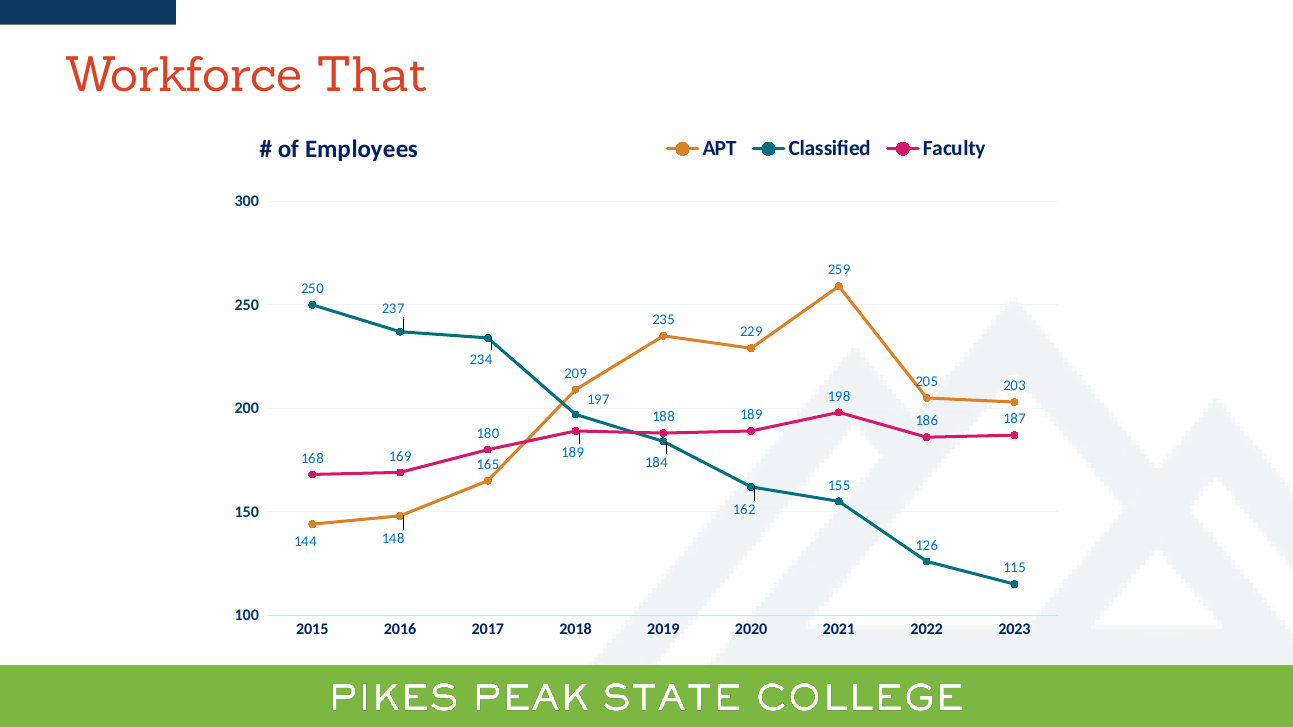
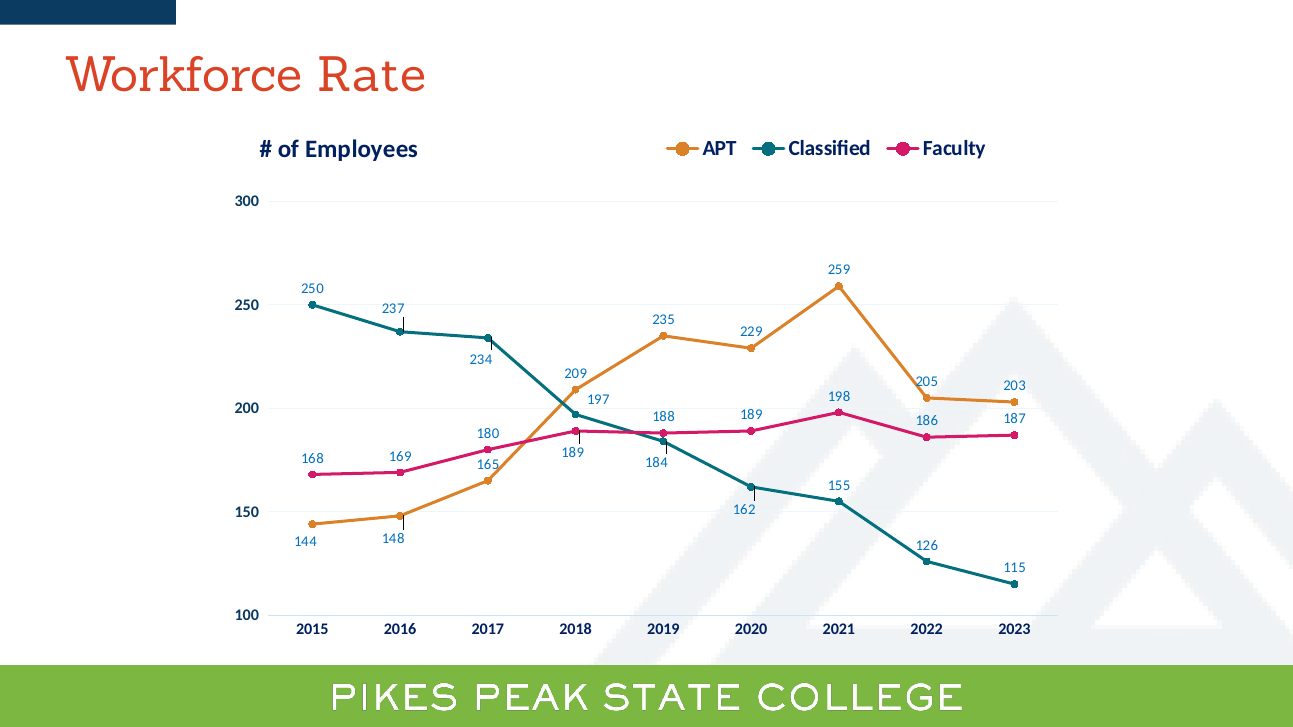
That: That -> Rate (372, 75)
